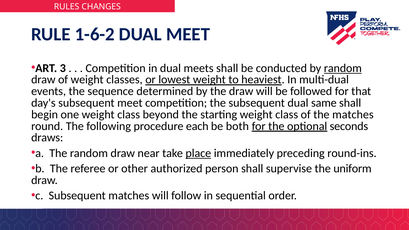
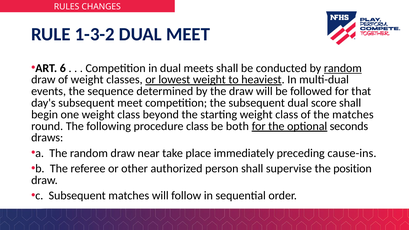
1-6-2: 1-6-2 -> 1-3-2 (95, 34)
3: 3 -> 6 (63, 68)
same: same -> score (324, 103)
procedure each: each -> class (197, 126)
place underline: present -> none (198, 153)
round-ins: round-ins -> cause-ins (352, 153)
uniform: uniform -> position (352, 169)
